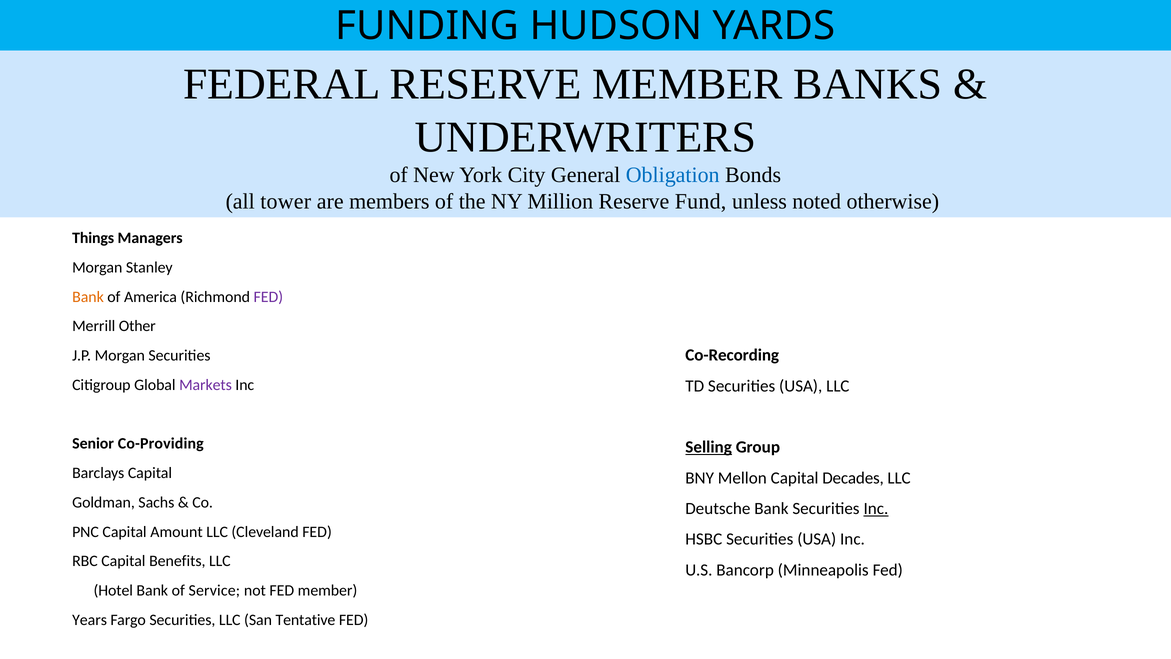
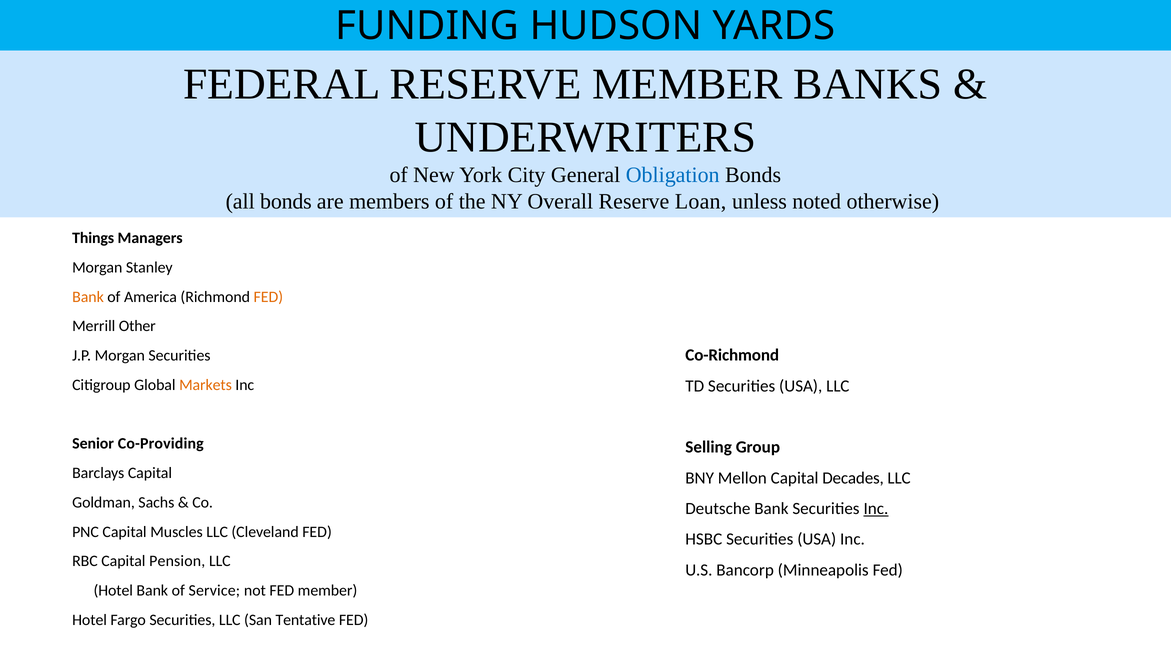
all tower: tower -> bonds (286, 201)
Million: Million -> Overall (560, 201)
Fund: Fund -> Loan (701, 201)
FED colour: purple -> orange (268, 297)
Co-Recording: Co-Recording -> Co-Richmond (732, 355)
Markets colour: purple -> orange (205, 385)
Selling underline: present -> none (709, 447)
Amount: Amount -> Muscles (177, 532)
Benefits: Benefits -> Pension (177, 561)
Years: Years -> Hotel (90, 620)
